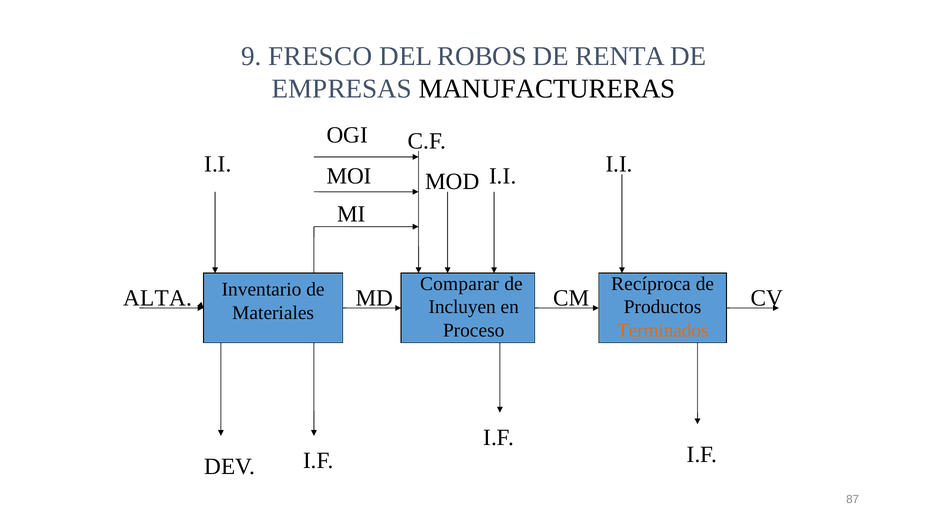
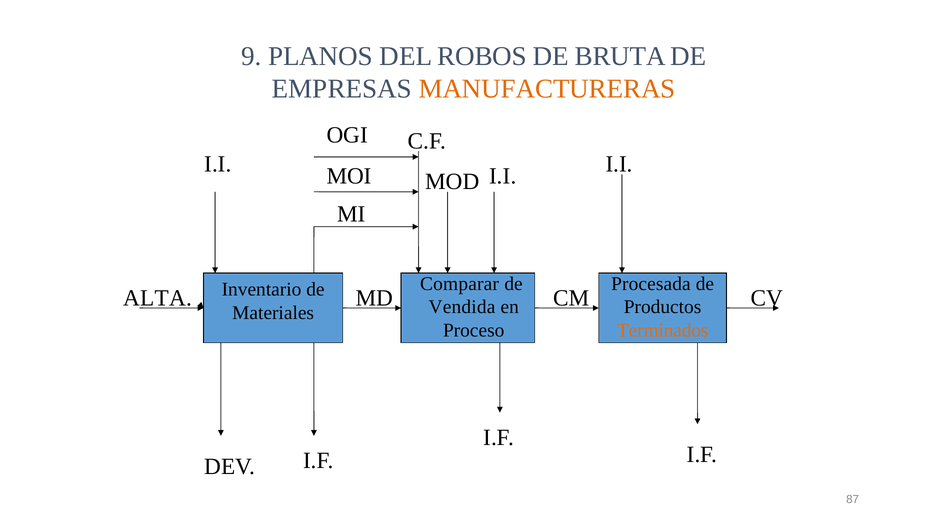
FRESCO: FRESCO -> PLANOS (320, 56)
RENTA: RENTA -> BRUTA (620, 56)
MANUFACTURERAS colour: black -> orange (547, 89)
Recíproca: Recíproca -> Procesada (651, 284)
Incluyen: Incluyen -> Vendida (462, 307)
